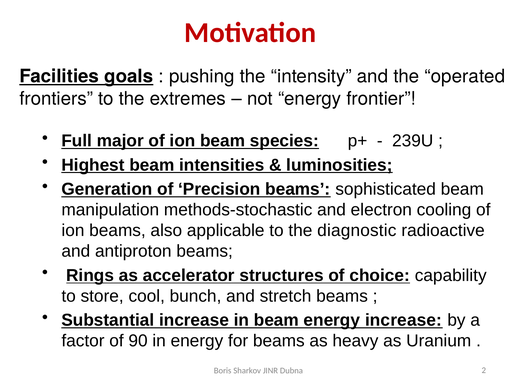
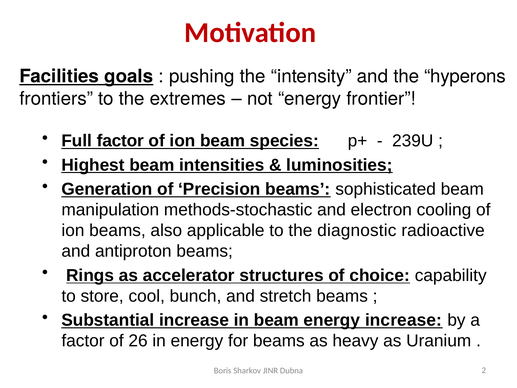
operated: operated -> hyperons (465, 76)
Full major: major -> factor (120, 141)
90: 90 -> 26 (138, 341)
